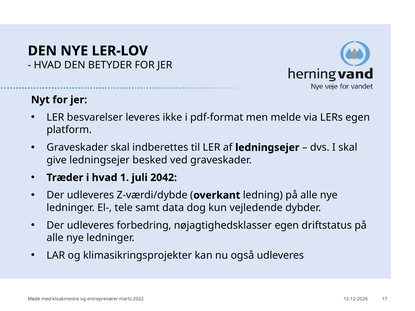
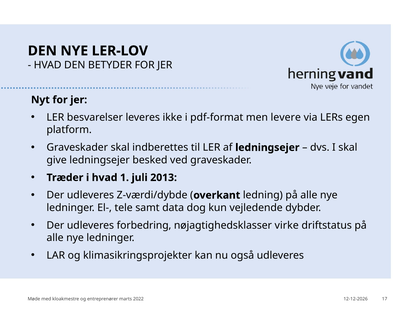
melde: melde -> levere (286, 118)
2042: 2042 -> 2013 (164, 178)
nøjagtighedsklasser egen: egen -> virke (287, 225)
